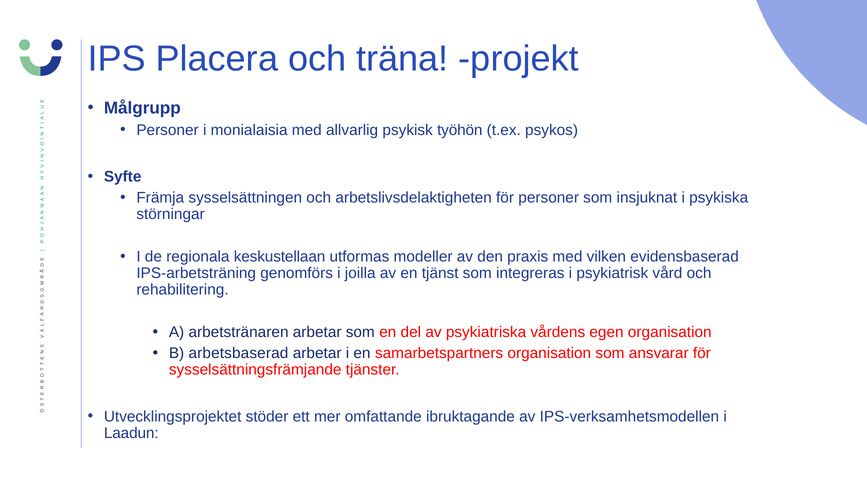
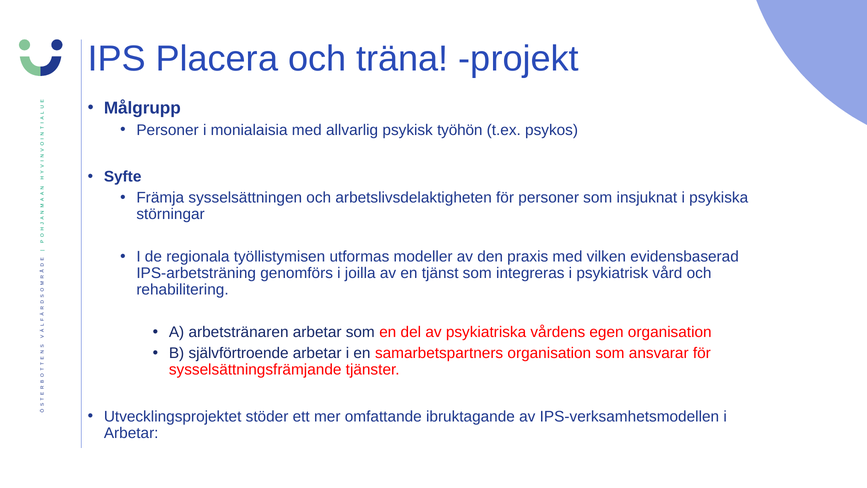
keskustellaan: keskustellaan -> työllistymisen (279, 256)
arbetsbaserad: arbetsbaserad -> självförtroende (239, 353)
Laadun: Laadun -> Arbetar (131, 433)
